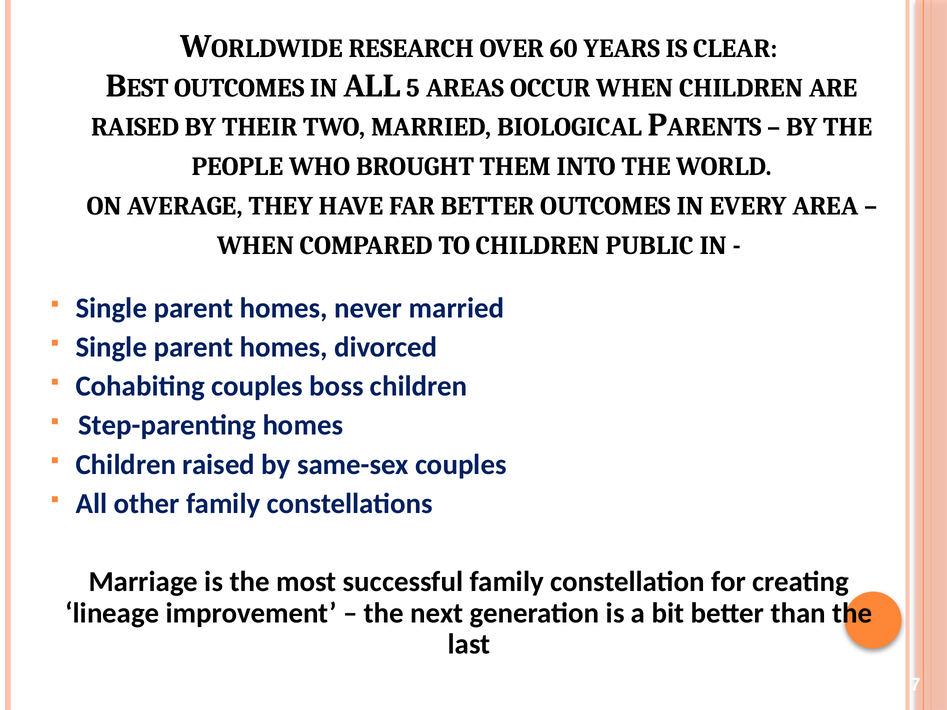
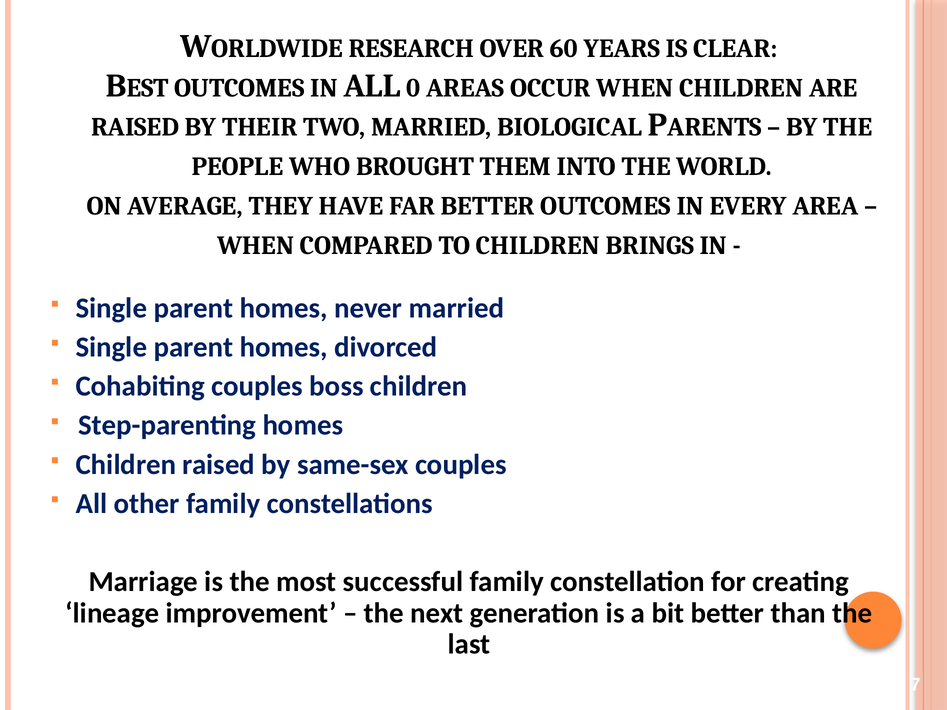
5: 5 -> 0 (413, 88)
PUBLIC: PUBLIC -> BRINGS (650, 246)
